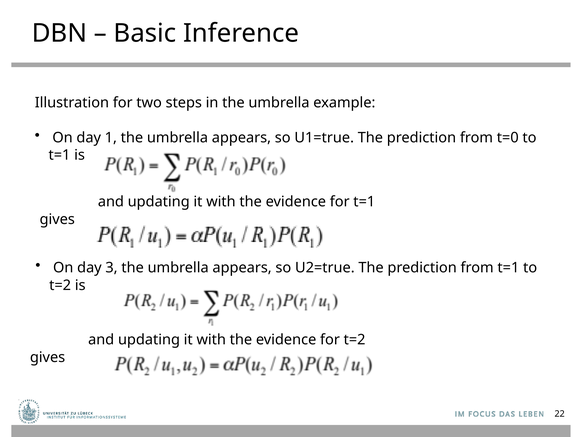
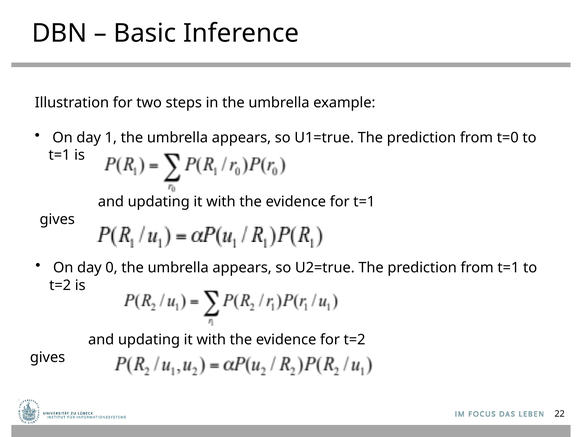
3: 3 -> 0 (111, 268)
